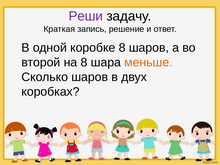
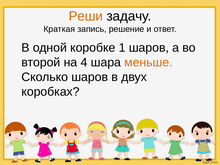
Реши colour: purple -> orange (86, 16)
коробке 8: 8 -> 1 (122, 48)
на 8: 8 -> 4 (84, 62)
